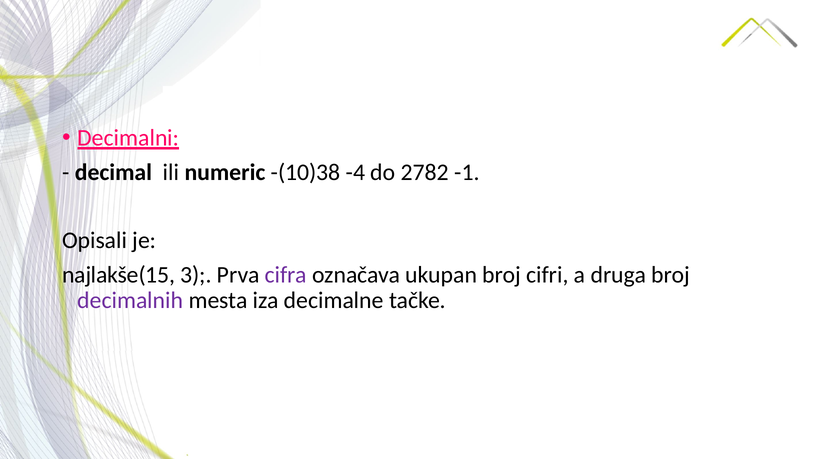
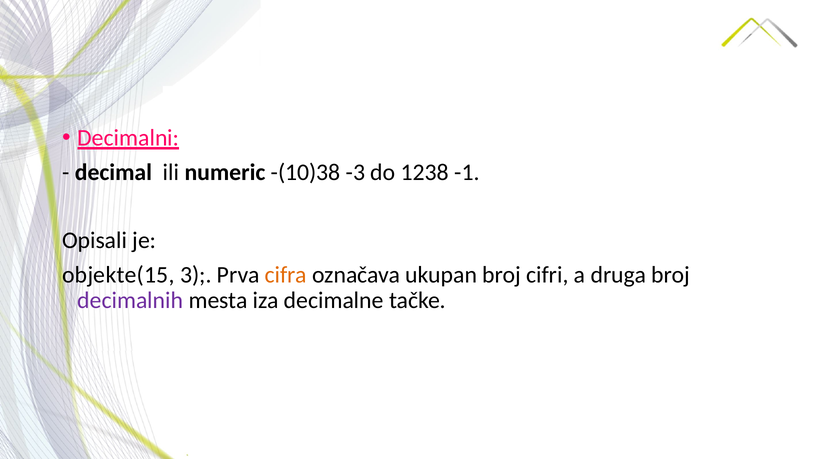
-4: -4 -> -3 (356, 172)
2782: 2782 -> 1238 (425, 172)
najlakše(15: najlakše(15 -> objekte(15 (118, 274)
cifra colour: purple -> orange (286, 274)
